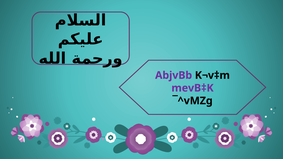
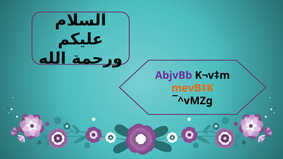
mevB‡K colour: purple -> orange (193, 88)
